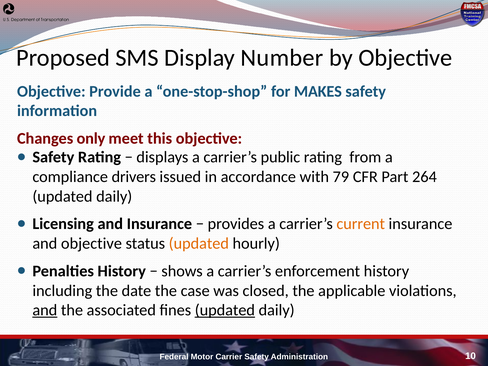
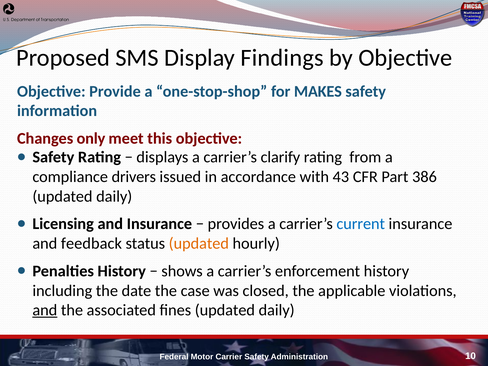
Number: Number -> Findings (282, 58)
public: public -> clarify (280, 157)
79: 79 -> 43 (341, 177)
264: 264 -> 386 (424, 177)
current colour: orange -> blue (361, 224)
and objective: objective -> feedback (91, 243)
updated underline: present -> none (225, 310)
